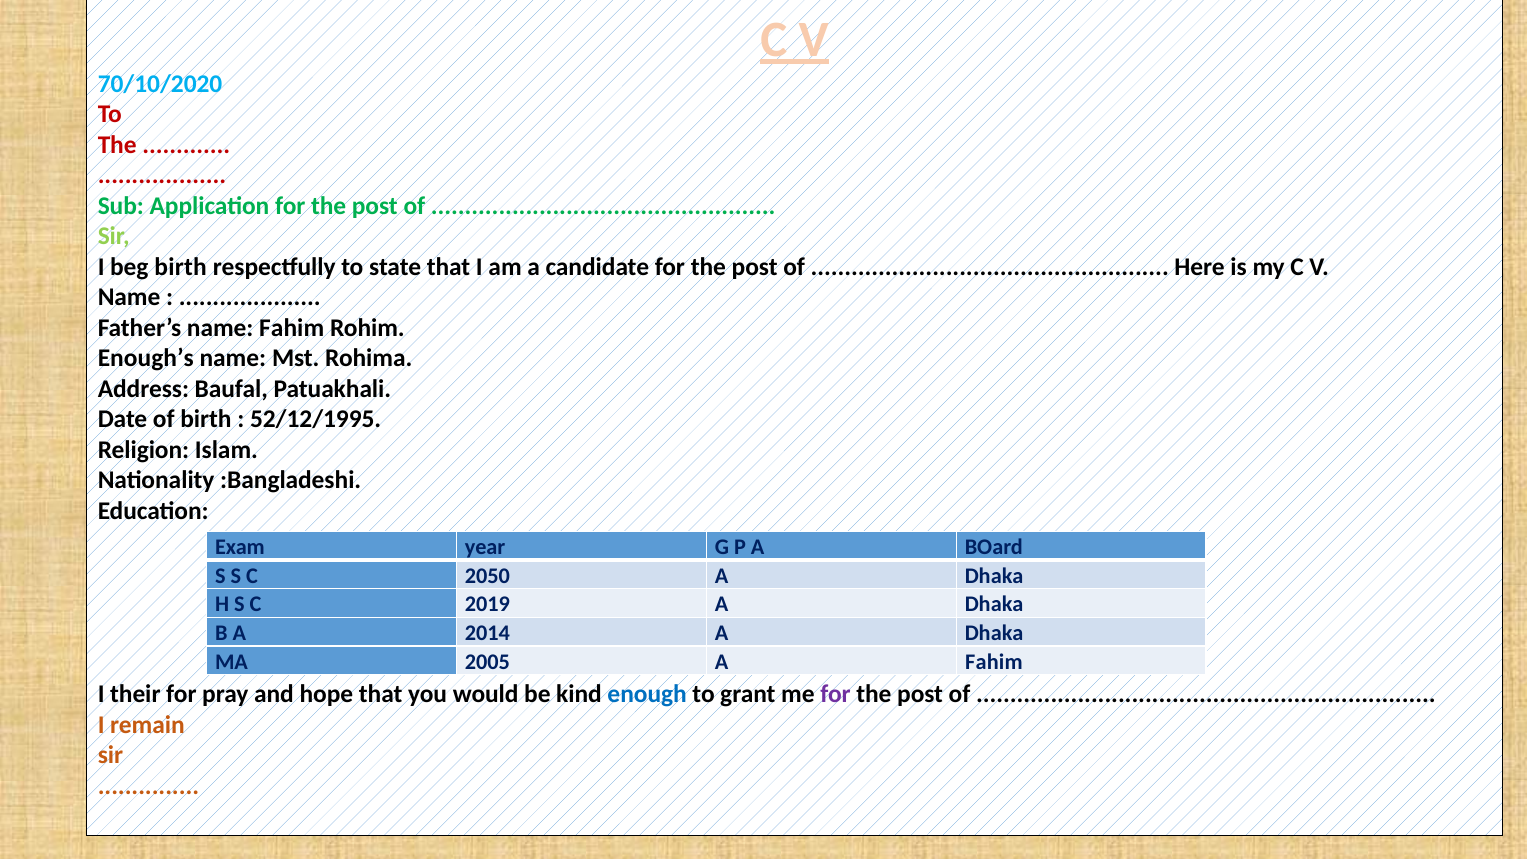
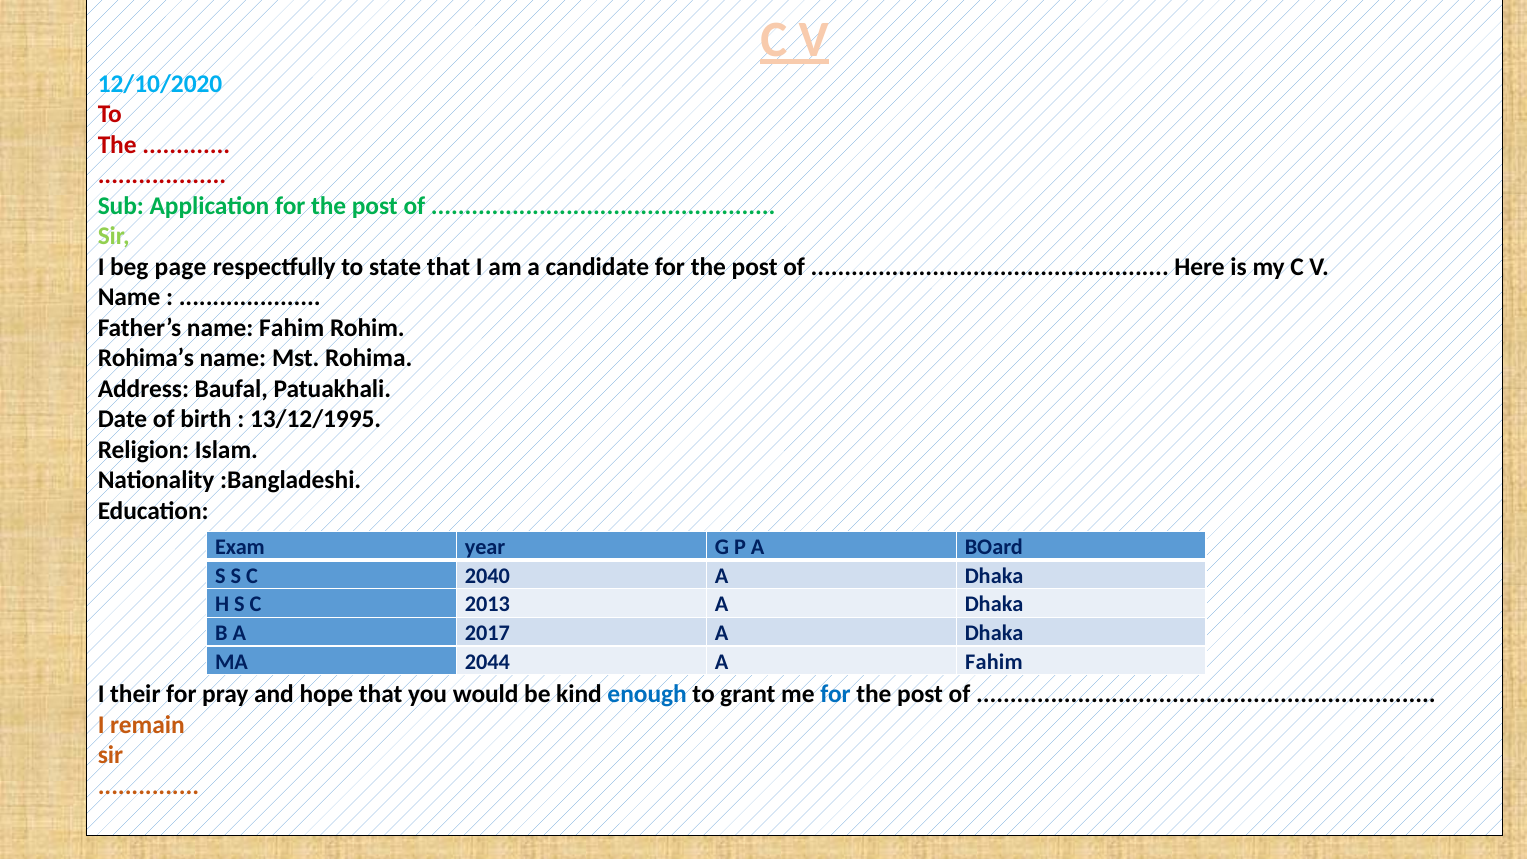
70/10/2020: 70/10/2020 -> 12/10/2020 (160, 84)
beg birth: birth -> page (181, 267)
Enough’s: Enough’s -> Rohima’s (146, 358)
52/12/1995: 52/12/1995 -> 13/12/1995 (316, 419)
2050: 2050 -> 2040 (487, 576)
2019: 2019 -> 2013 (487, 604)
2014: 2014 -> 2017 (487, 633)
2005: 2005 -> 2044 (487, 662)
for colour: purple -> blue (836, 694)
